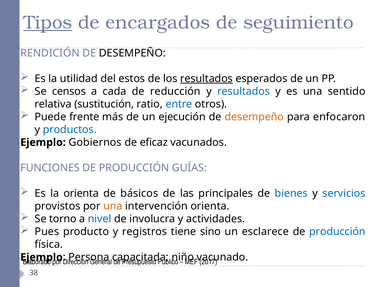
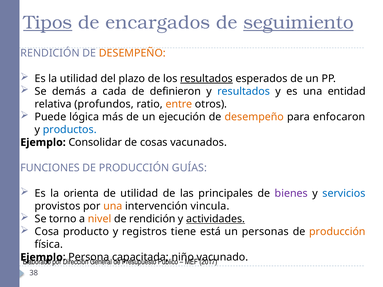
seguimiento underline: none -> present (298, 23)
DESEMPEÑO colour: black -> orange (132, 53)
estos: estos -> plazo (132, 79)
censos: censos -> demás (69, 91)
reducción: reducción -> definieron (175, 91)
sentido: sentido -> entidad (347, 91)
sustitución: sustitución -> profundos (104, 104)
entre colour: blue -> orange (179, 104)
frente: frente -> lógica (84, 117)
Gobiernos: Gobiernos -> Consolidar (95, 143)
eficaz: eficaz -> cosas (154, 143)
de básicos: básicos -> utilidad (139, 194)
bienes colour: blue -> purple (291, 194)
intervención orienta: orienta -> vincula (210, 206)
nivel colour: blue -> orange (100, 219)
de involucra: involucra -> rendición (152, 219)
actividades underline: none -> present (216, 219)
Pues: Pues -> Cosa (47, 232)
sino: sino -> está (210, 232)
esclarece: esclarece -> personas (265, 232)
producción colour: blue -> orange (337, 232)
